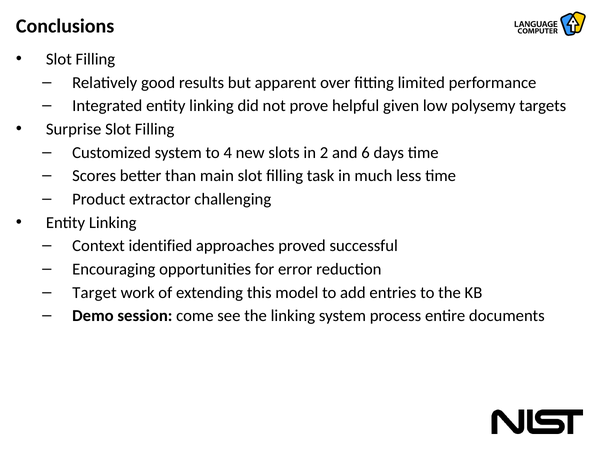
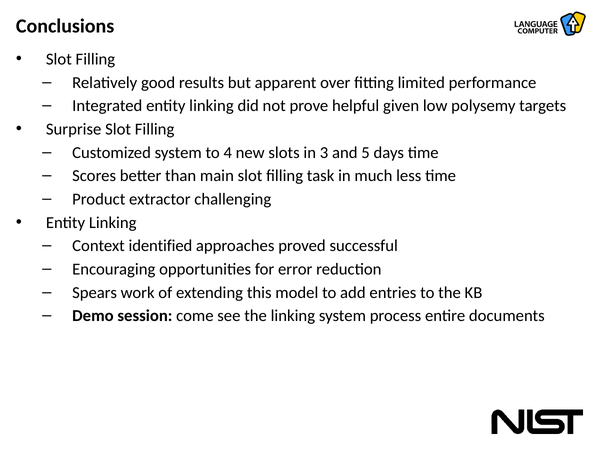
2: 2 -> 3 (324, 153)
6: 6 -> 5 (366, 153)
Target: Target -> Spears (95, 293)
